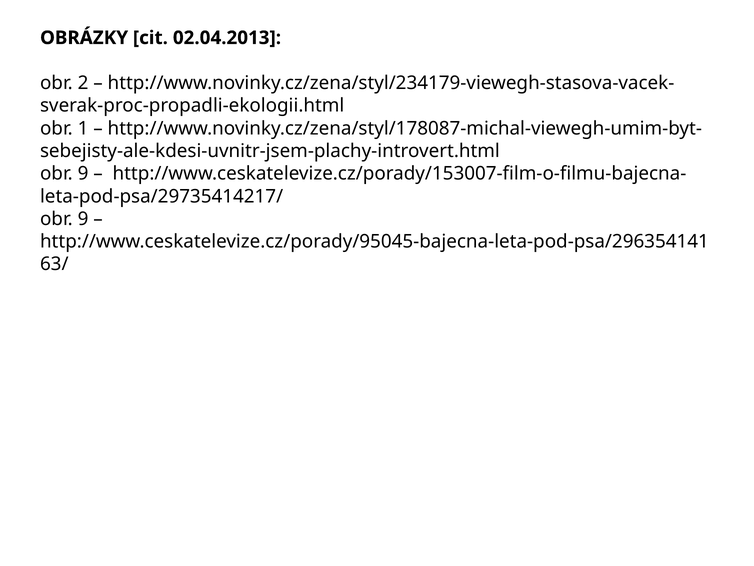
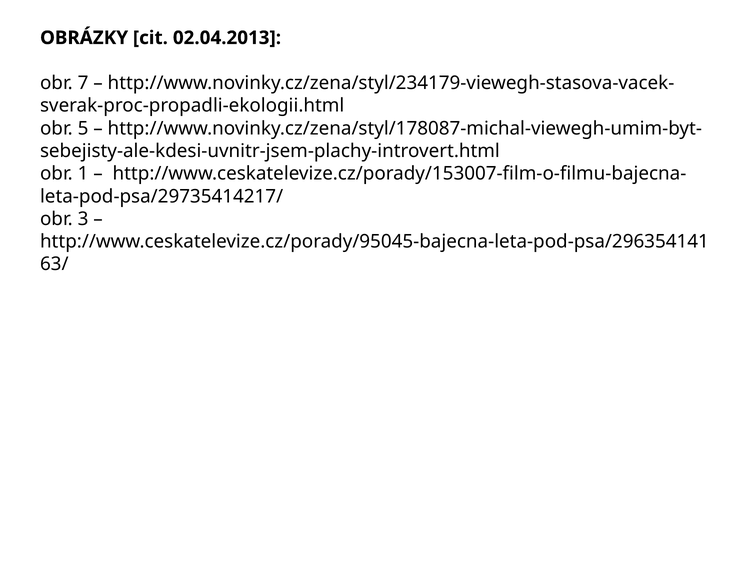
2: 2 -> 7 (83, 83)
1: 1 -> 5 (83, 128)
9: 9 -> 1 (83, 174)
9: 9 -> 3 (83, 219)
